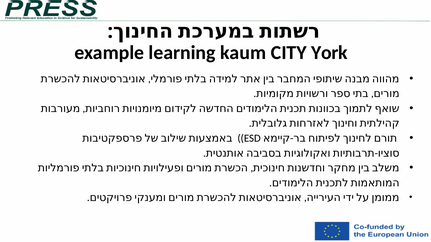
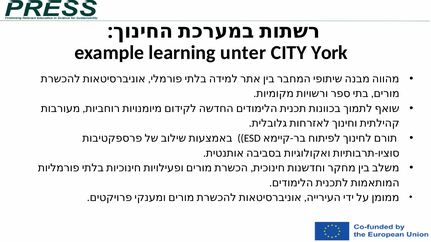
kaum: kaum -> unter (243, 53)
